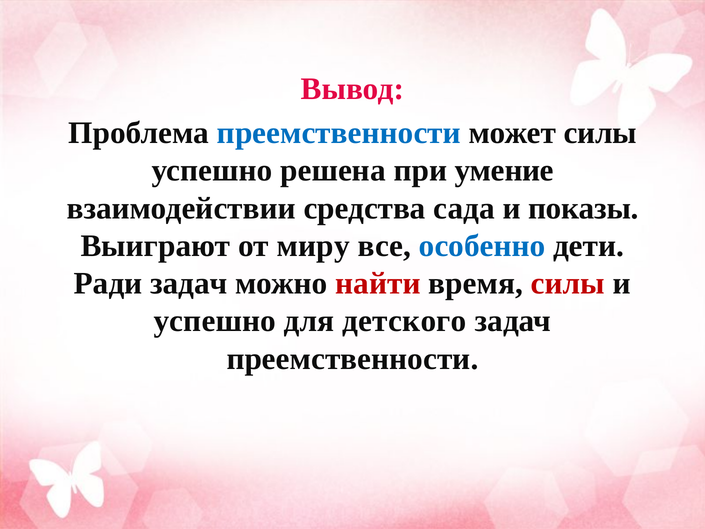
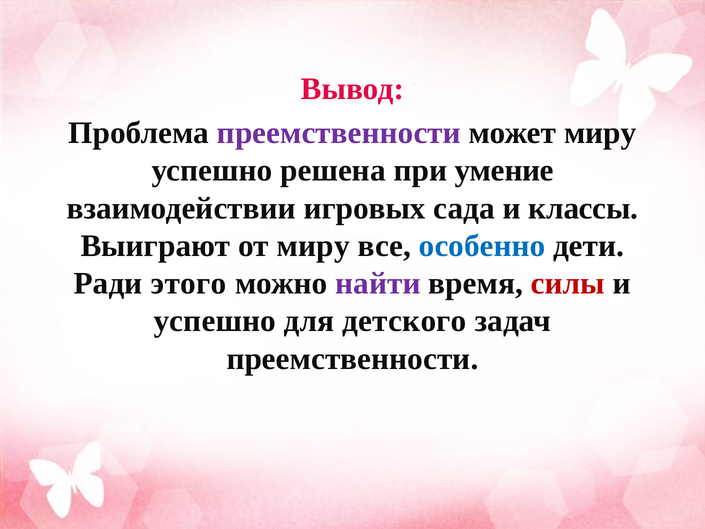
преемственности colour: blue -> purple (339, 133)
может силы: силы -> миру (600, 133)
средства: средства -> игровых (365, 208)
показы: показы -> классы (583, 208)
Ради задач: задач -> этого (189, 283)
найти colour: red -> purple (378, 283)
